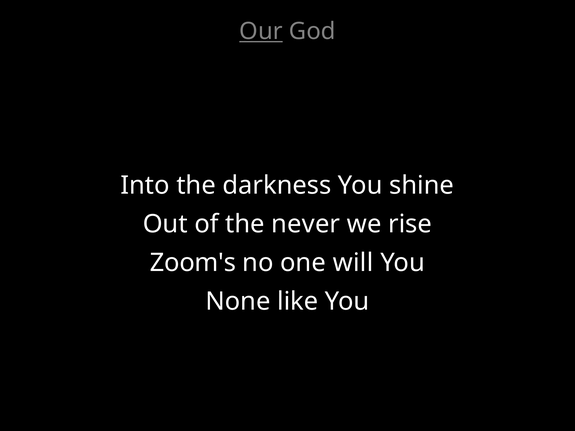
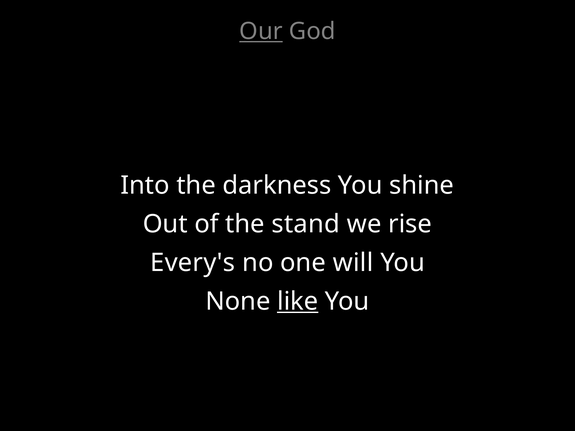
never: never -> stand (306, 224)
Zoom's: Zoom's -> Every's (193, 263)
like underline: none -> present (298, 302)
